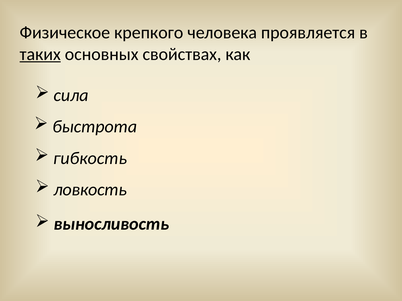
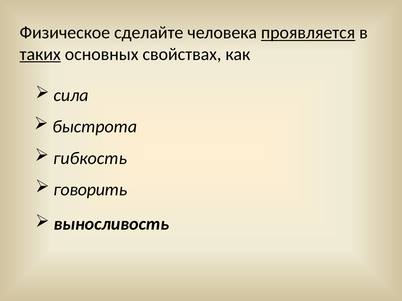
крепкого: крепкого -> сделайте (149, 33)
проявляется underline: none -> present (308, 33)
ловкость: ловкость -> говорить (90, 190)
